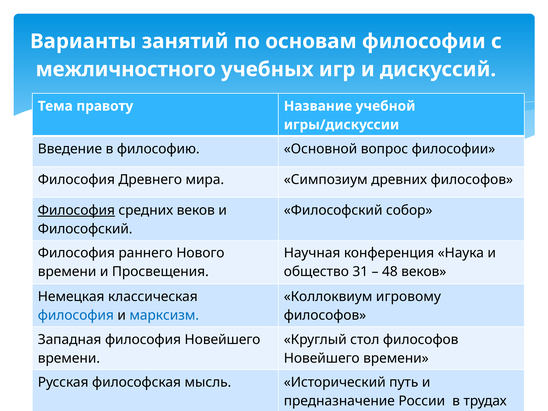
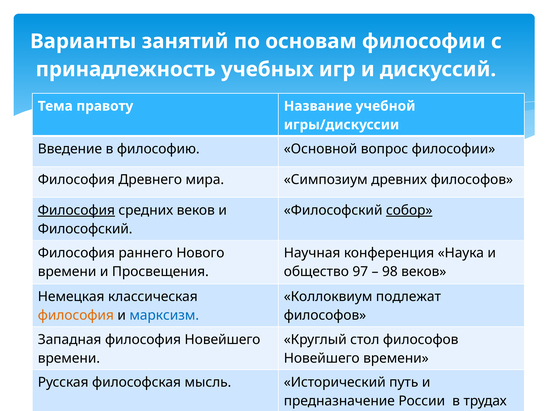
межличностного: межличностного -> принадлежность (126, 69)
собор underline: none -> present (409, 210)
31: 31 -> 97 (360, 272)
48: 48 -> 98 (390, 272)
игровому: игровому -> подлежат (408, 297)
философия colour: blue -> orange (76, 315)
